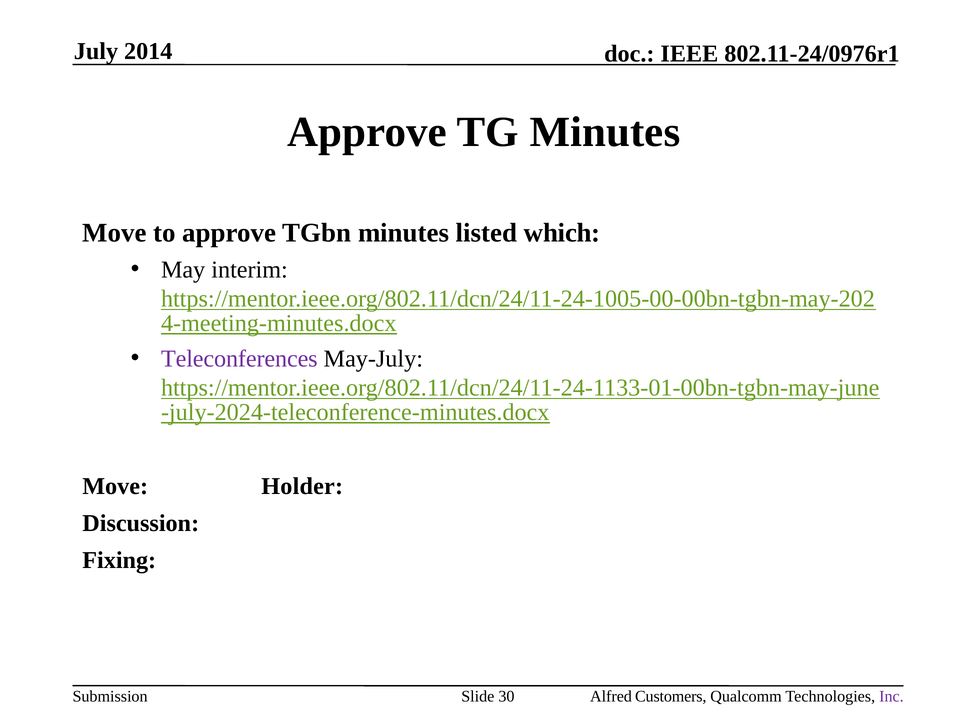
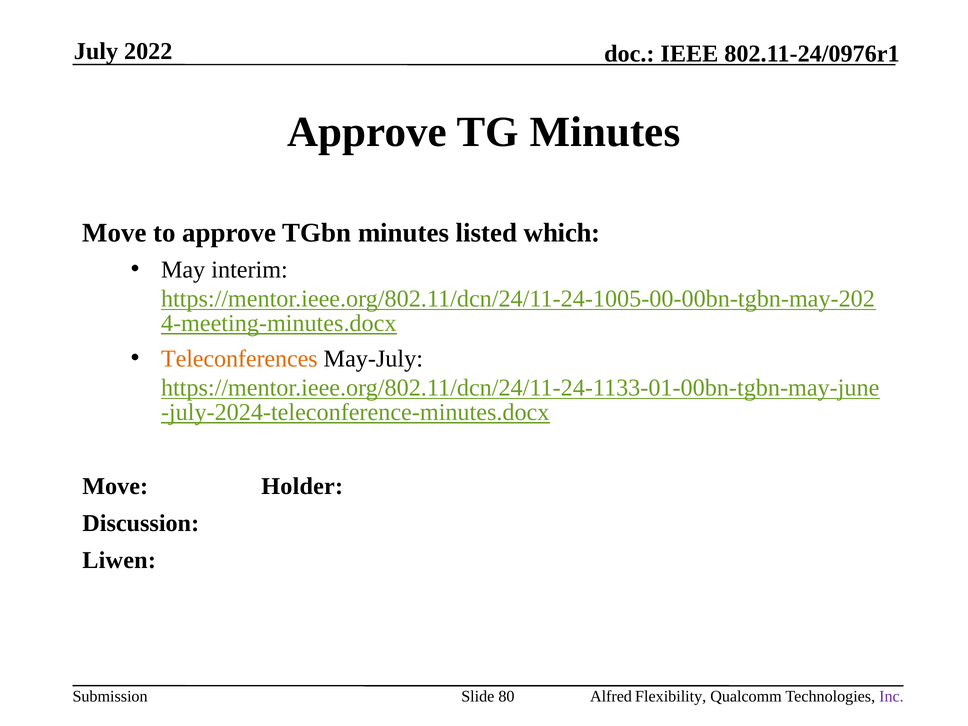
2014: 2014 -> 2022 (148, 51)
Teleconferences colour: purple -> orange (239, 359)
Fixing: Fixing -> Liwen (119, 561)
30: 30 -> 80 (506, 696)
Customers: Customers -> Flexibility (671, 696)
